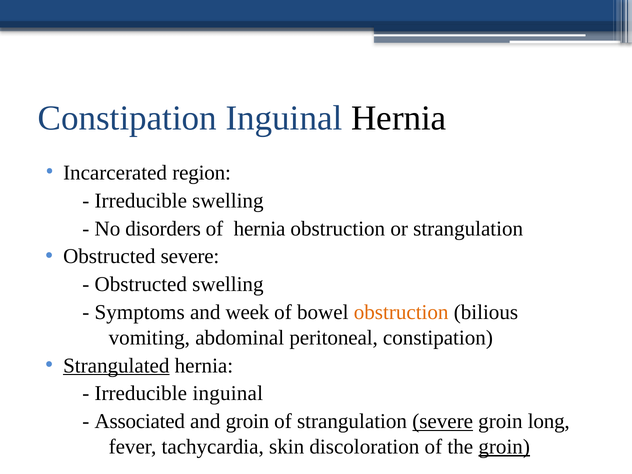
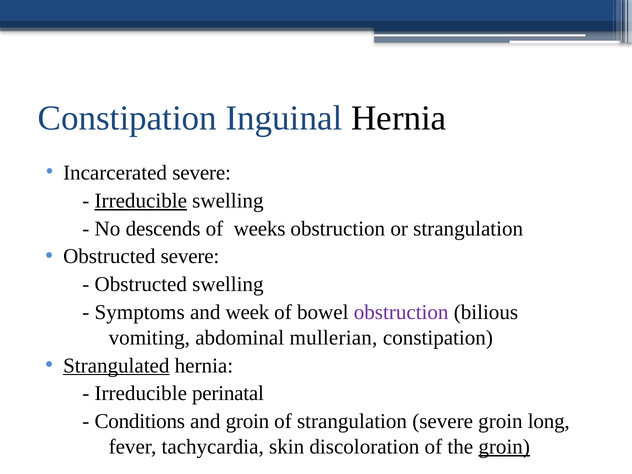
Incarcerated region: region -> severe (202, 173)
Irreducible underline: none -> present (141, 201)
disorders: disorders -> descends (163, 229)
of hernia: hernia -> weeks (260, 229)
obstruction colour: orange -> purple (401, 312)
peritoneal: peritoneal -> mullerian (333, 338)
Irreducible inguinal: inguinal -> perinatal (228, 393)
Associated: Associated -> Conditions (140, 421)
severe underline: present -> none (443, 421)
